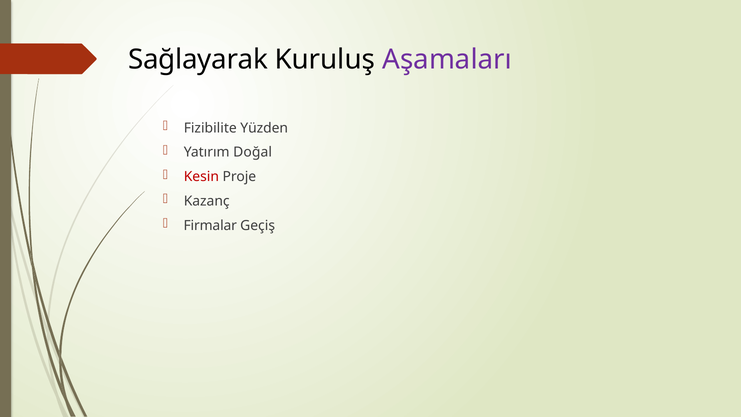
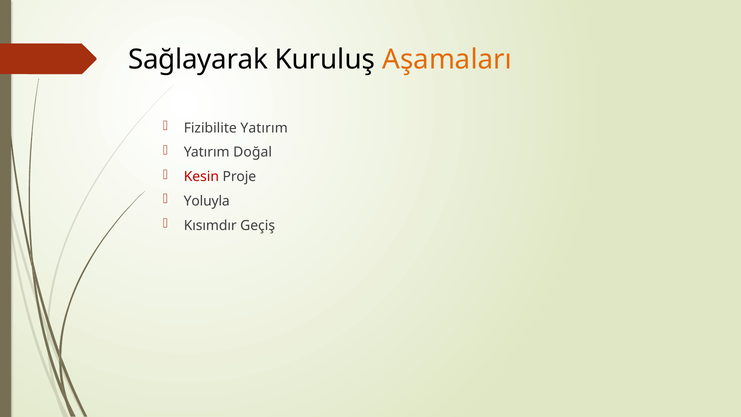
Aşamaları colour: purple -> orange (447, 59)
Fizibilite Yüzden: Yüzden -> Yatırım (264, 128)
Kazanç: Kazanç -> Yoluyla (207, 201)
Firmalar: Firmalar -> Kısımdır (210, 225)
